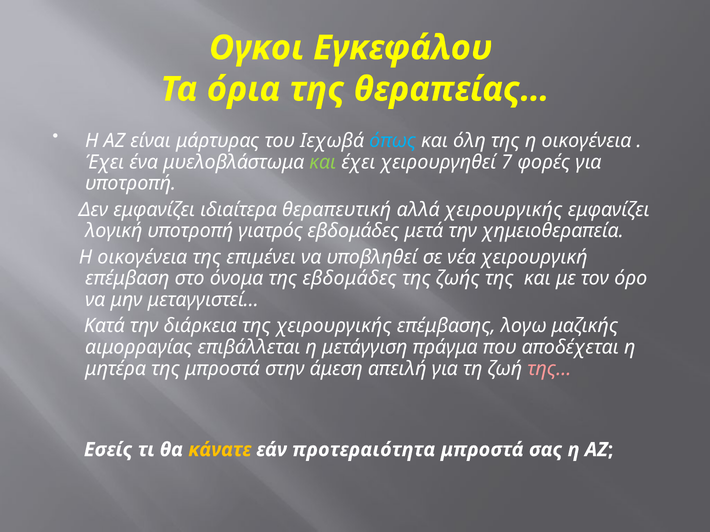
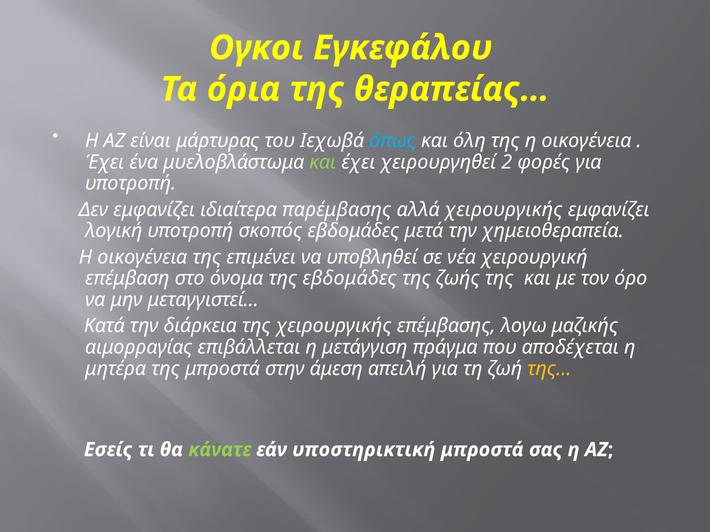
7: 7 -> 2 (507, 162)
θεραπευτική: θεραπευτική -> παρέμβασης (337, 210)
γιατρός: γιατρός -> σκοπός (270, 231)
της… colour: pink -> yellow (549, 369)
κάνατε colour: yellow -> light green (220, 450)
προτεραιότητα: προτεραιότητα -> υποστηρικτική (364, 450)
